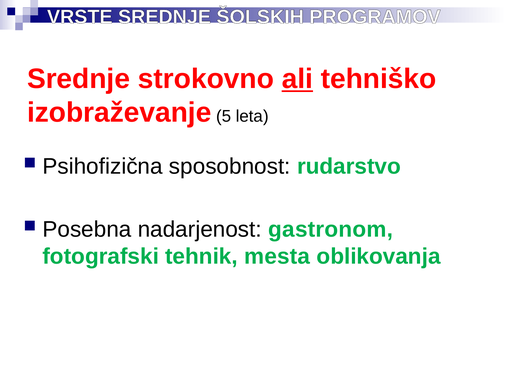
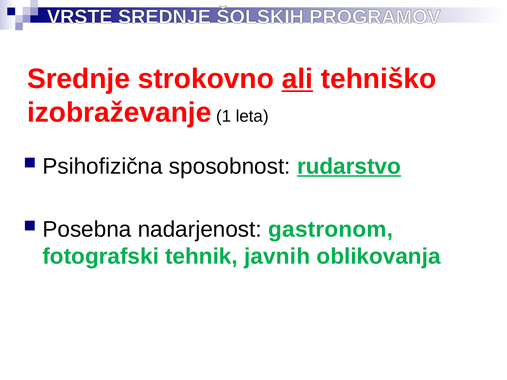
5: 5 -> 1 (224, 116)
rudarstvo underline: none -> present (349, 166)
mesta: mesta -> javnih (277, 257)
